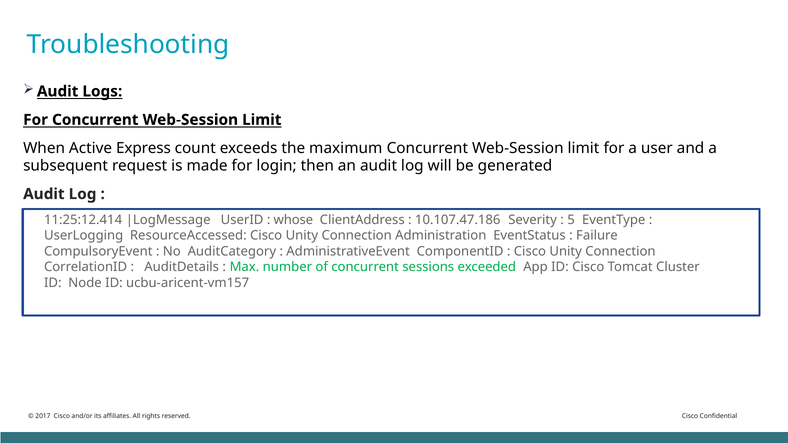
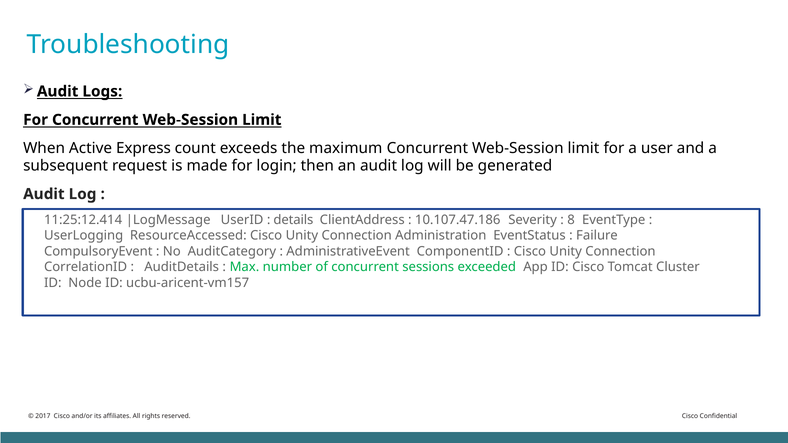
whose: whose -> details (293, 220)
5: 5 -> 8 (571, 220)
